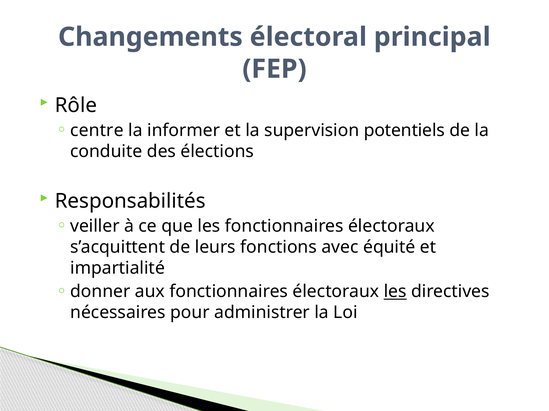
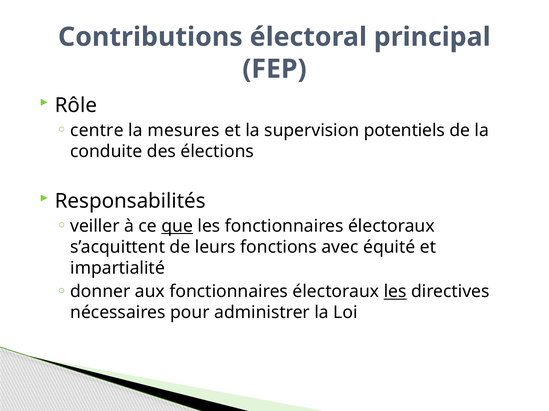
Changements: Changements -> Contributions (150, 37)
informer: informer -> mesures (184, 131)
que underline: none -> present (177, 226)
